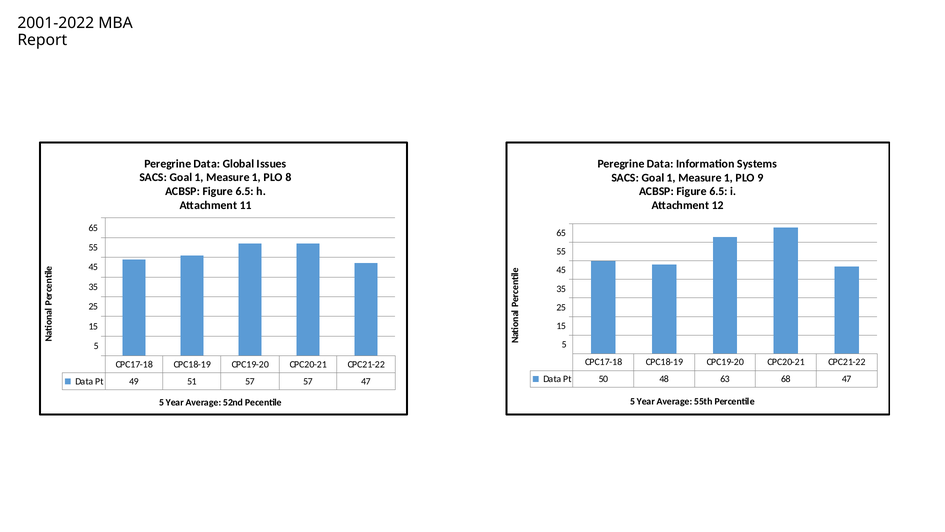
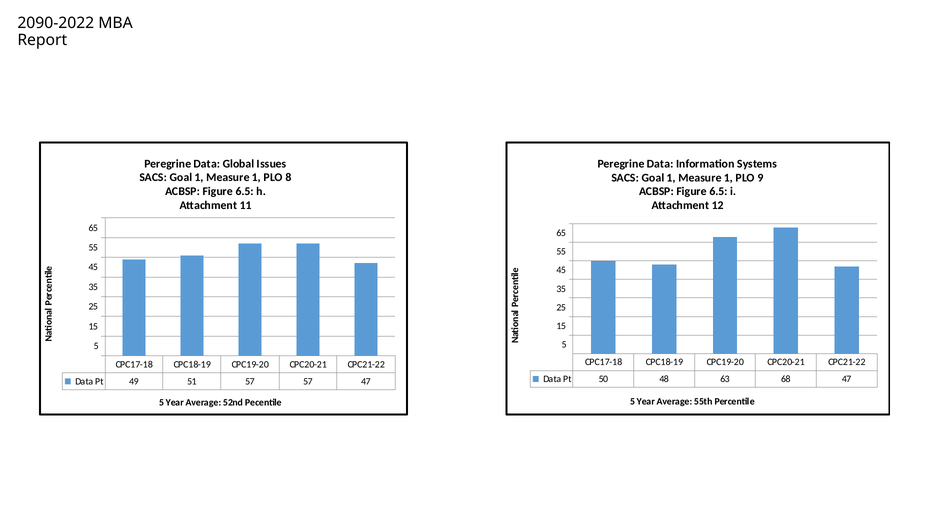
2001-2022: 2001-2022 -> 2090-2022 (56, 23)
